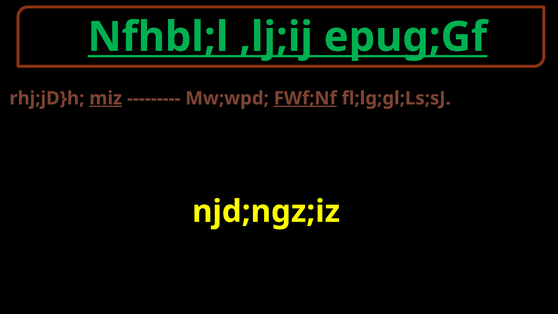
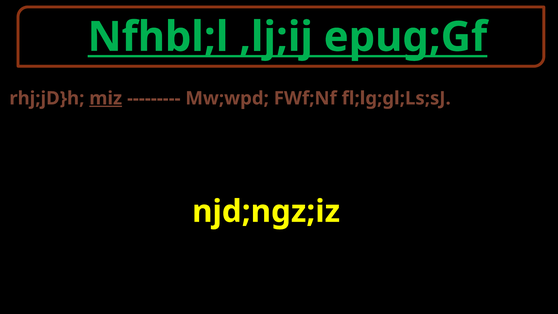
FWf;Nf underline: present -> none (305, 98)
